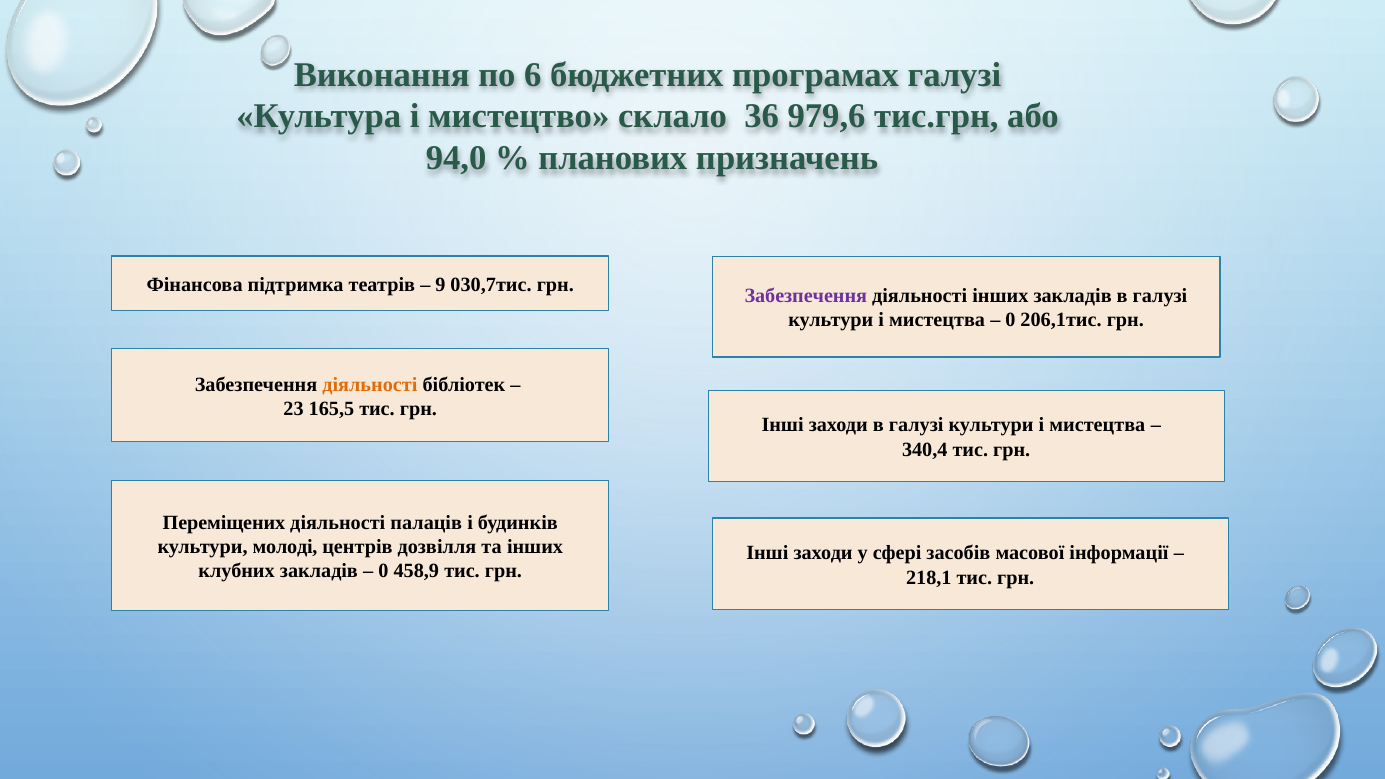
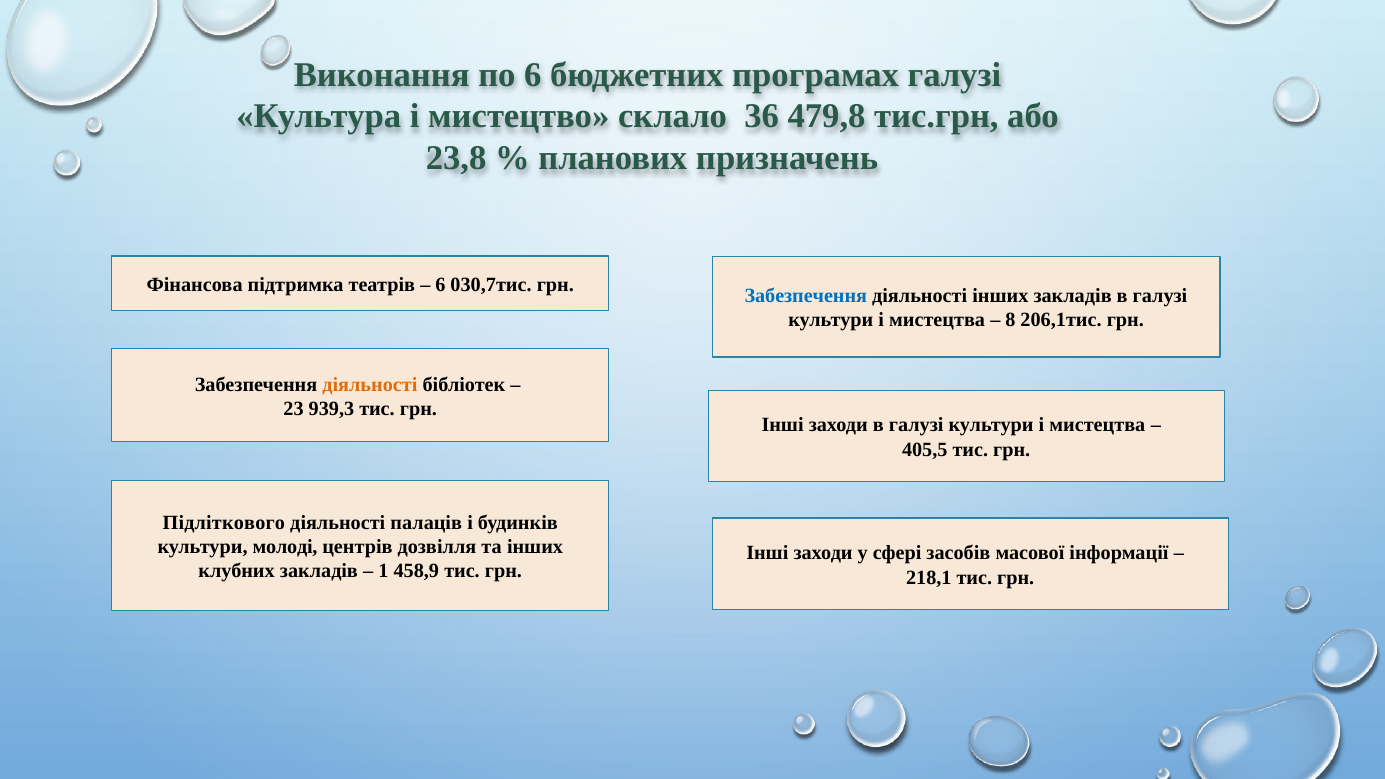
979,6: 979,6 -> 479,8 (827, 116)
94,0: 94,0 -> 23,8 (456, 158)
9: 9 -> 6 (440, 285)
Забезпечення colour: purple -> blue (806, 296)
0: 0 -> 8 (1010, 320)
165,5: 165,5 -> 939,3 (331, 409)
340,4: 340,4 -> 405,5 (925, 450)
Переміщених: Переміщених -> Підліткового (224, 522)
0: 0 -> 1 (384, 571)
